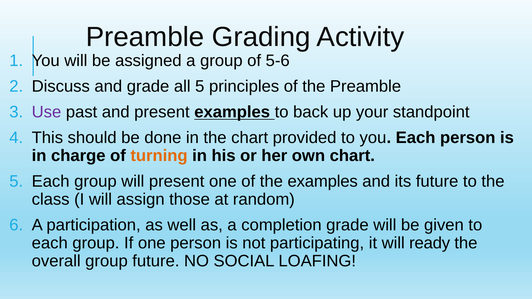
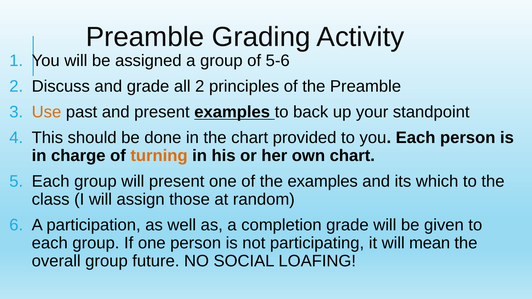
all 5: 5 -> 2 (200, 86)
Use colour: purple -> orange (46, 112)
its future: future -> which (437, 182)
ready: ready -> mean (430, 243)
